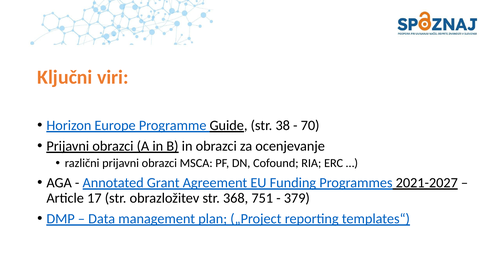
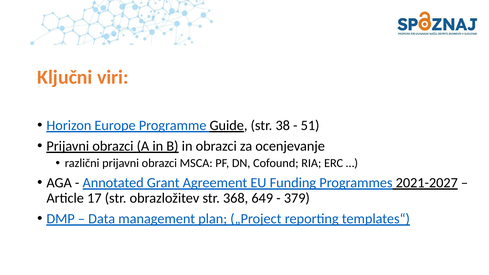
70: 70 -> 51 (310, 126)
751: 751 -> 649 (262, 198)
